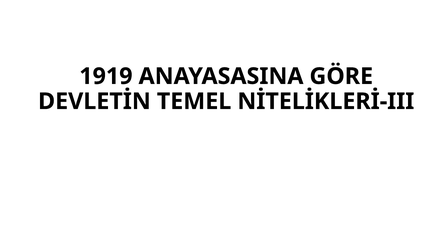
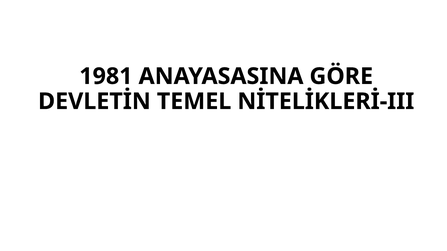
1919: 1919 -> 1981 (106, 76)
